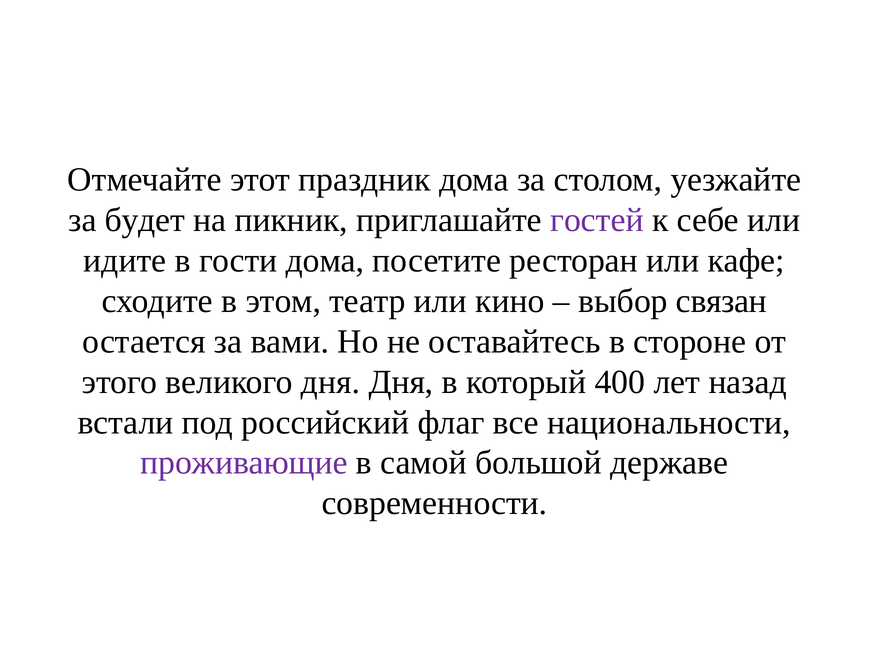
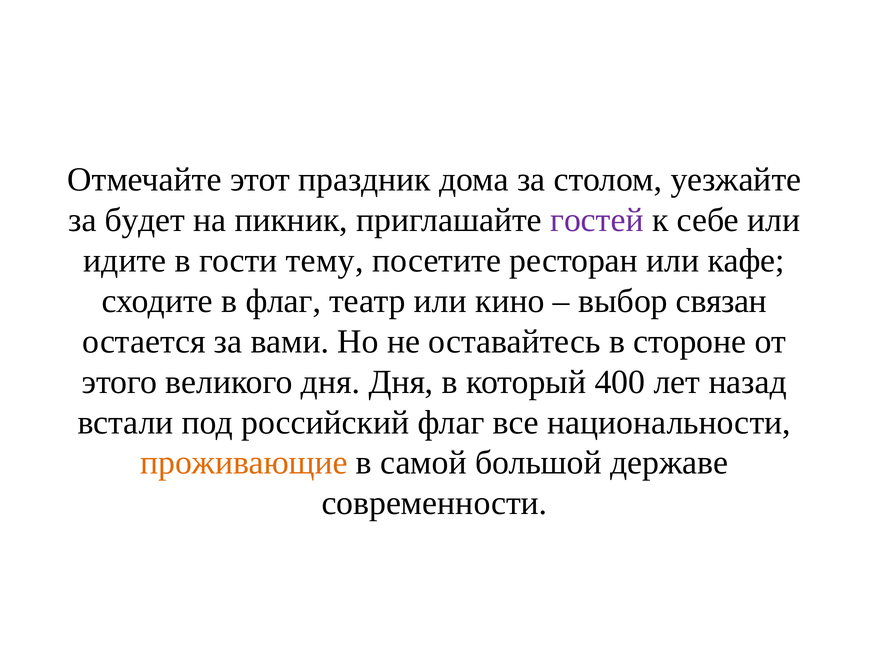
гости дома: дома -> тему (325, 260)
в этом: этом -> флаг (283, 301)
проживающие colour: purple -> orange (244, 463)
